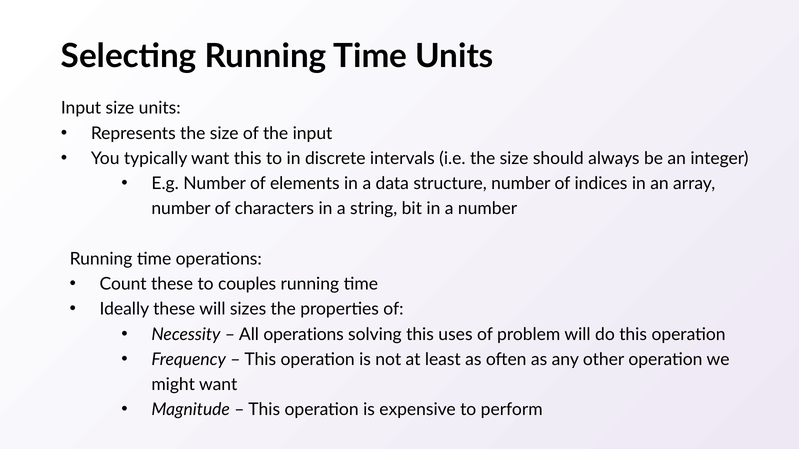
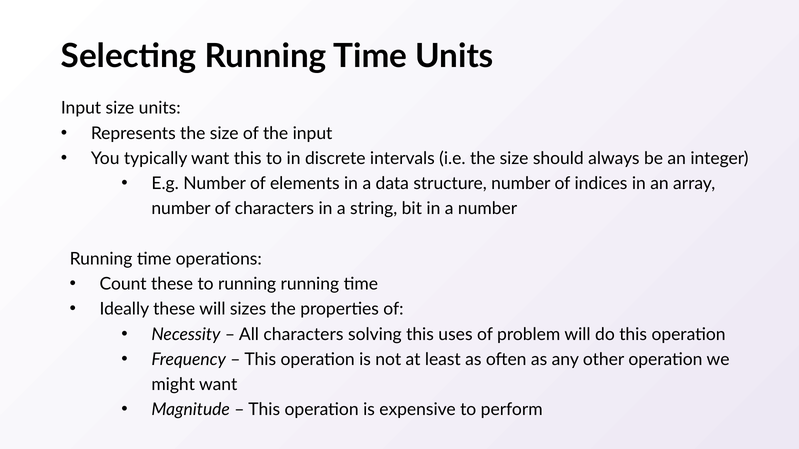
to couples: couples -> running (247, 284)
All operations: operations -> characters (303, 335)
